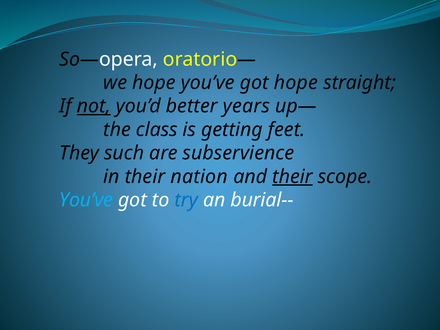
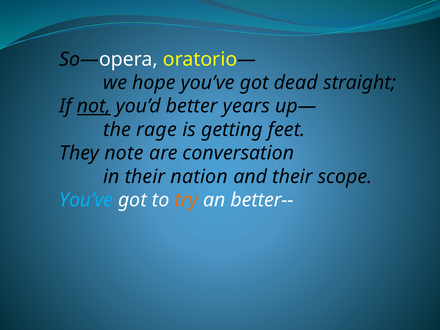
got hope: hope -> dead (296, 83)
class: class -> rage (157, 130)
such: such -> note (124, 153)
subservience: subservience -> conversation (238, 153)
their underline: present -> none (292, 177)
try colour: blue -> orange (186, 200)
burial--: burial-- -> better-- (262, 200)
